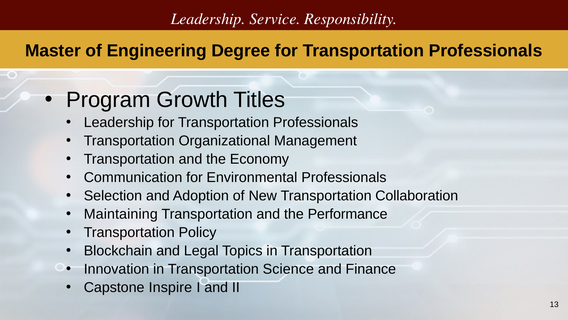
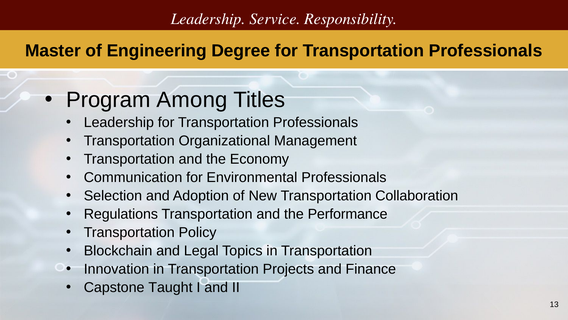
Growth: Growth -> Among (192, 100)
Maintaining: Maintaining -> Regulations (121, 214)
Science: Science -> Projects (288, 269)
Inspire: Inspire -> Taught (170, 287)
